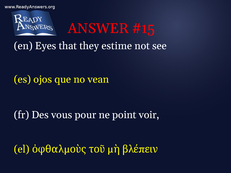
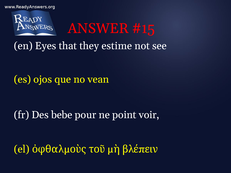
vous: vous -> bebe (62, 115)
